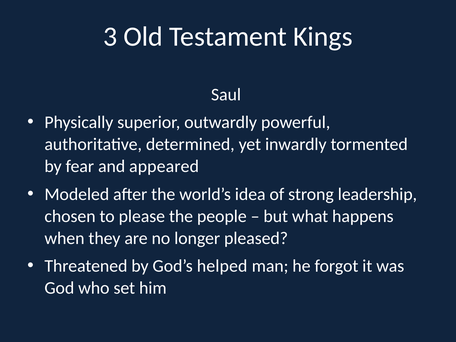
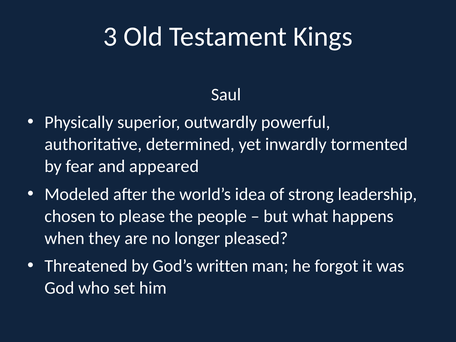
helped: helped -> written (222, 266)
